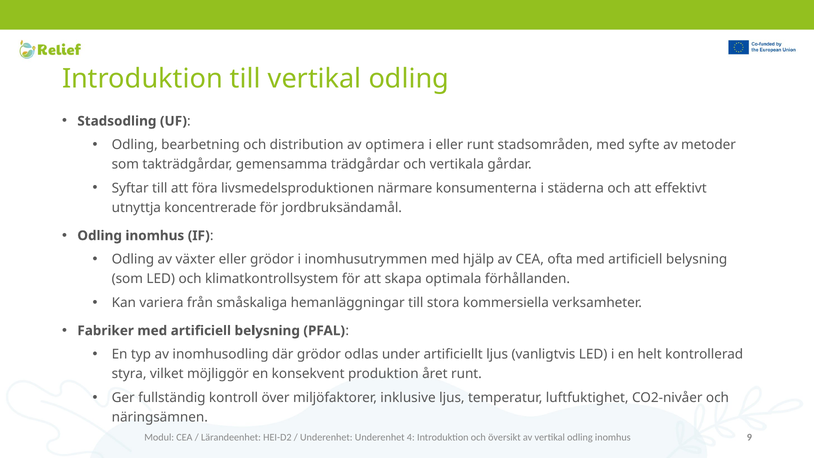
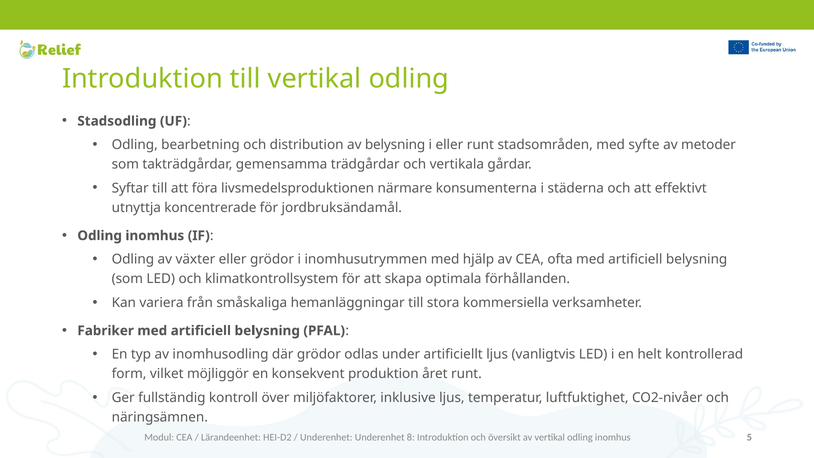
av optimera: optimera -> belysning (395, 145)
styra: styra -> form (129, 374)
4: 4 -> 8 (411, 437)
9: 9 -> 5 (749, 437)
